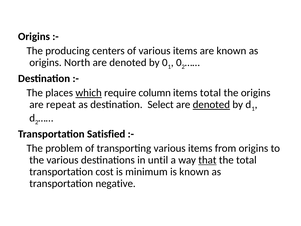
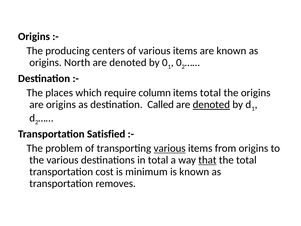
which underline: present -> none (89, 93)
are repeat: repeat -> origins (61, 105)
Select: Select -> Called (161, 105)
various underline: none -> present (170, 148)
in until: until -> total (158, 160)
negative: negative -> removes (116, 183)
